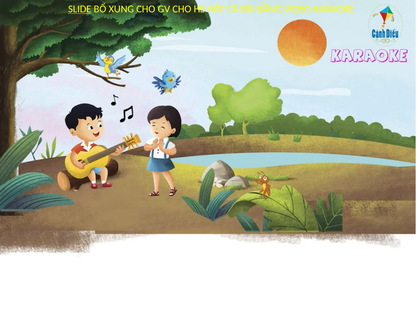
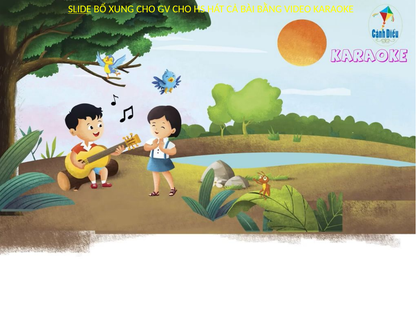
BẰNG underline: present -> none (269, 9)
